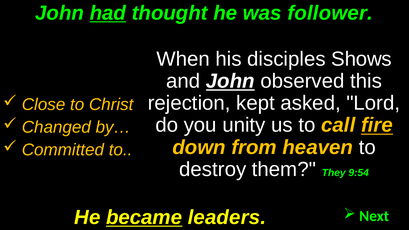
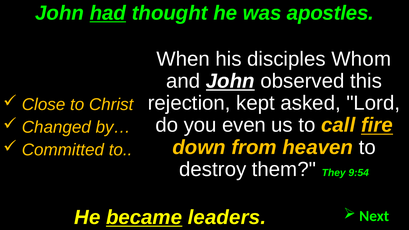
follower: follower -> apostles (330, 13)
Shows: Shows -> Whom (361, 59)
unity: unity -> even (244, 125)
